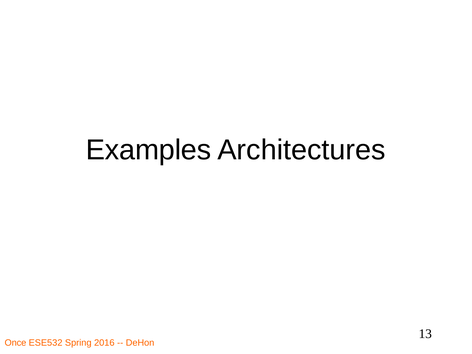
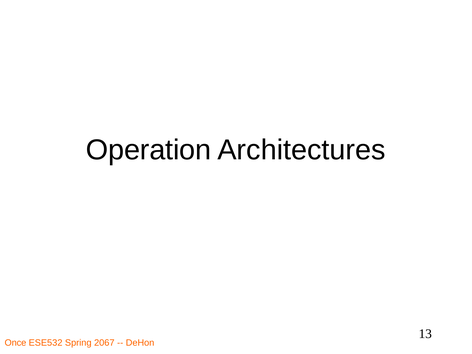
Examples: Examples -> Operation (149, 150)
2016: 2016 -> 2067 (104, 343)
